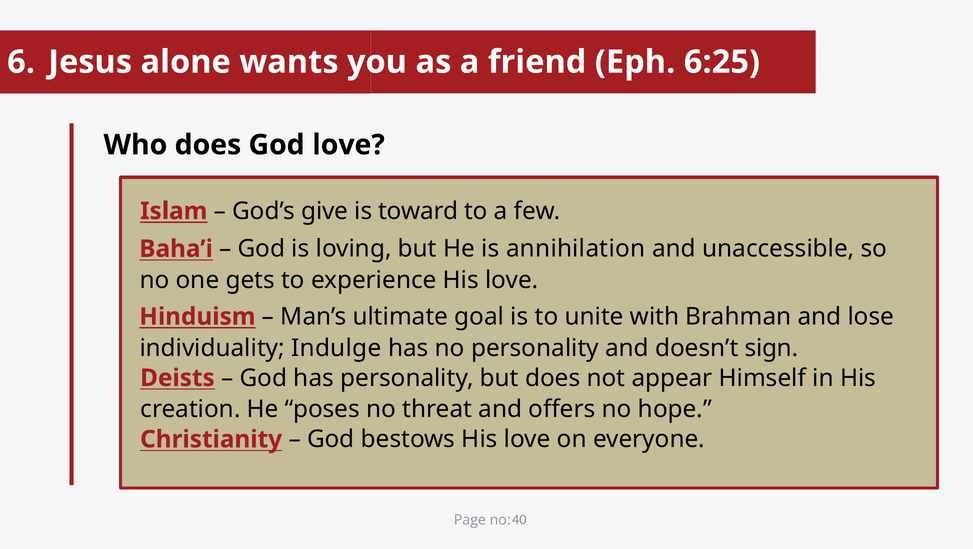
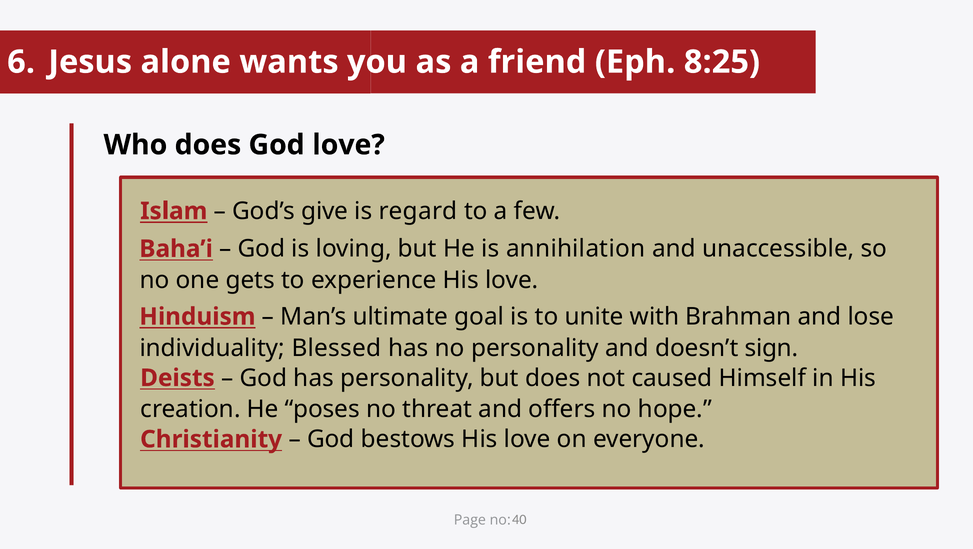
6:25: 6:25 -> 8:25 (722, 62)
toward: toward -> regard (418, 211)
Indulge: Indulge -> Blessed (336, 348)
appear: appear -> caused (672, 378)
